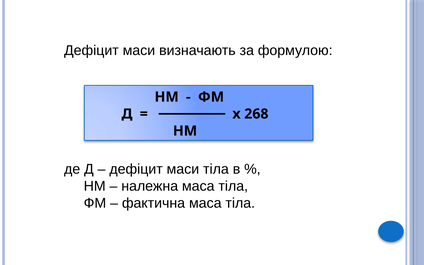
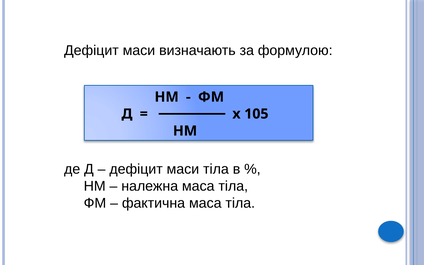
268: 268 -> 105 (256, 114)
